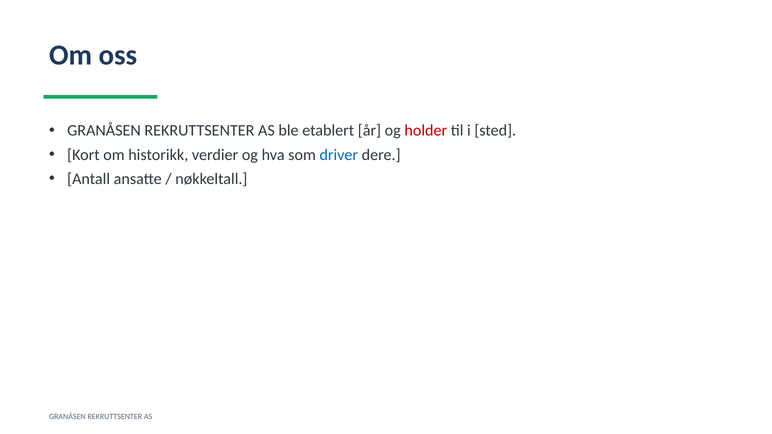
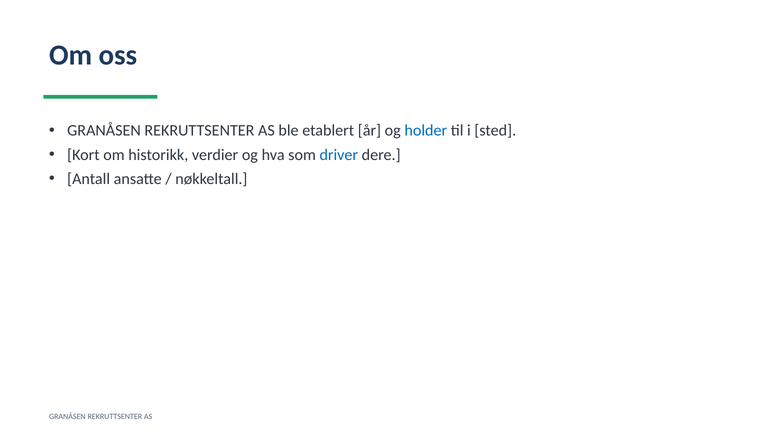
holder colour: red -> blue (426, 131)
